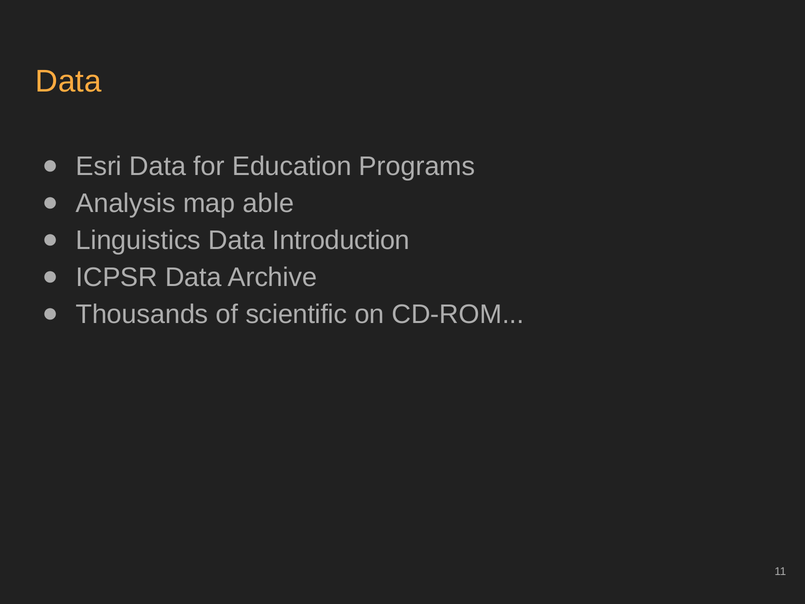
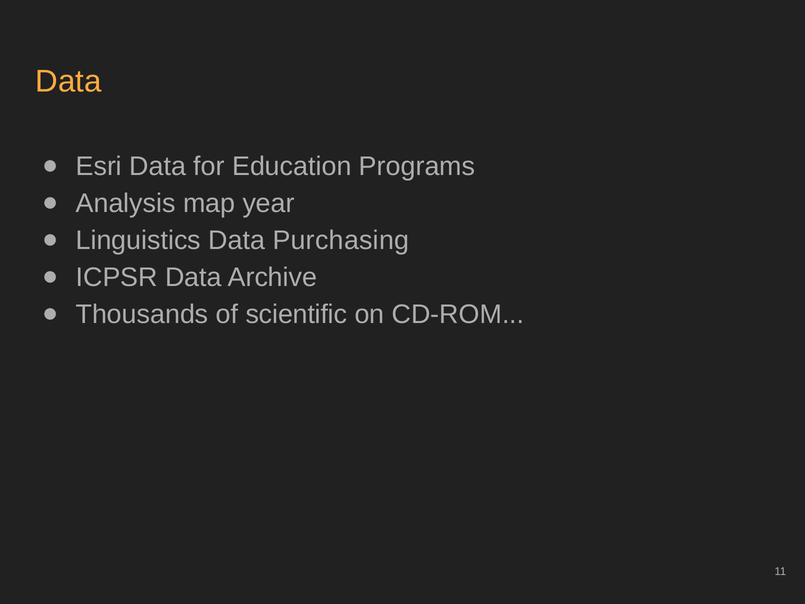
able: able -> year (269, 203)
Introduction: Introduction -> Purchasing (341, 240)
